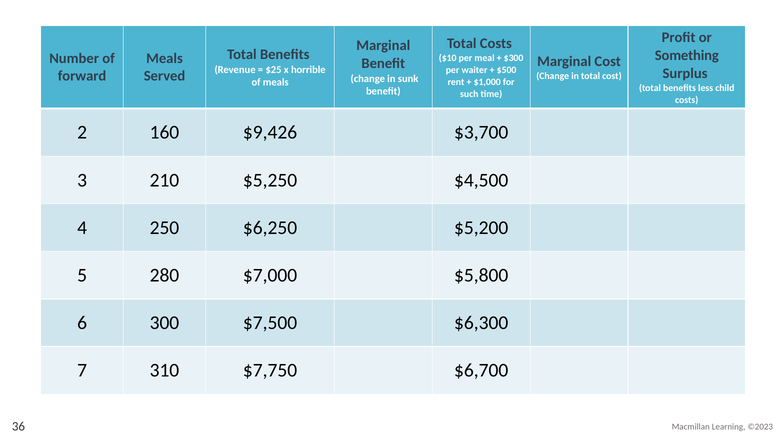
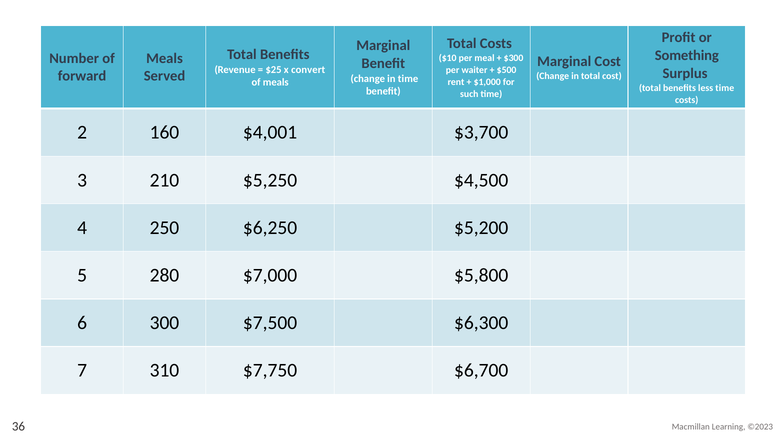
horrible: horrible -> convert (308, 70)
in sunk: sunk -> time (408, 79)
less child: child -> time (725, 88)
$9,426: $9,426 -> $4,001 (270, 133)
